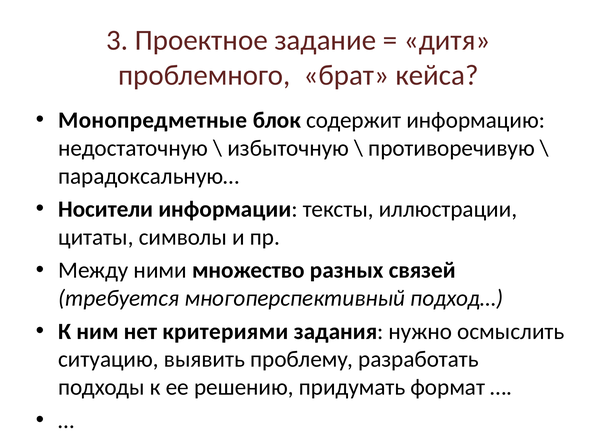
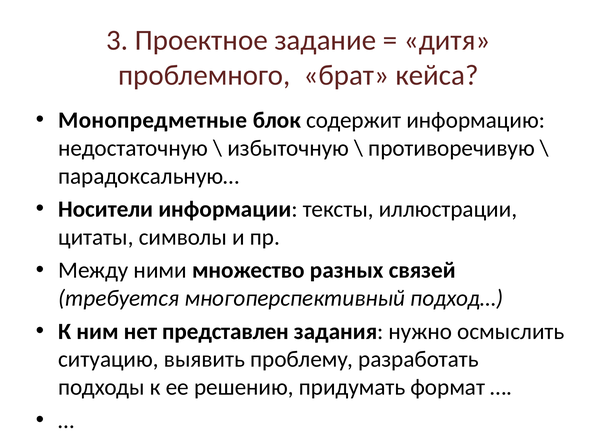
критериями: критериями -> представлен (226, 331)
